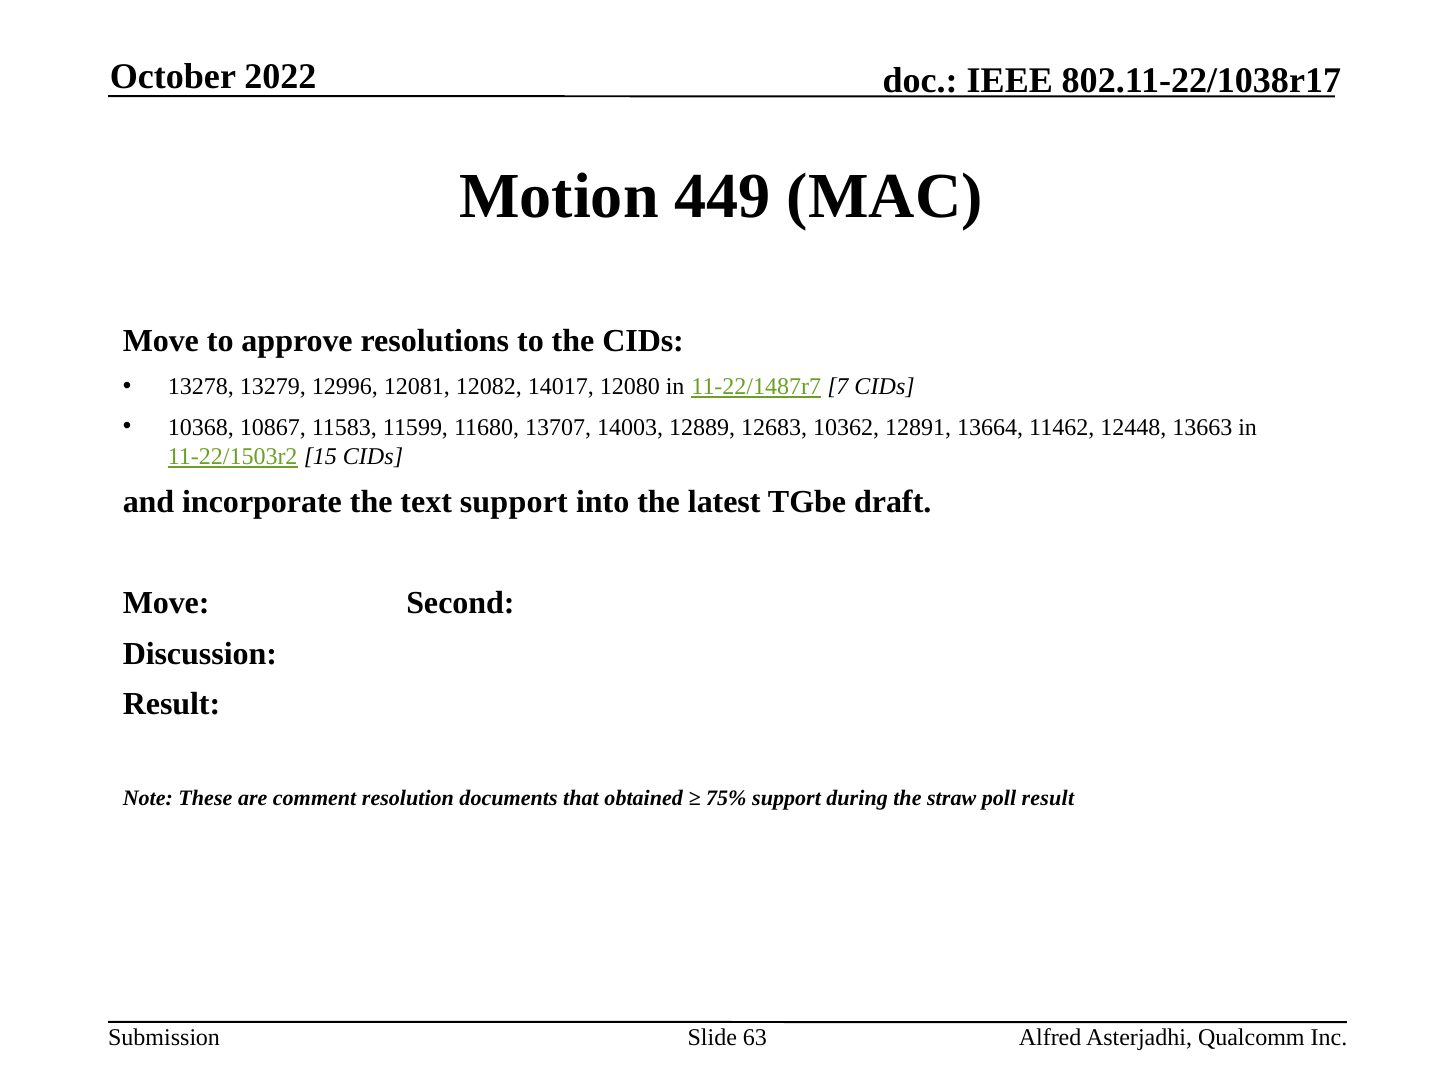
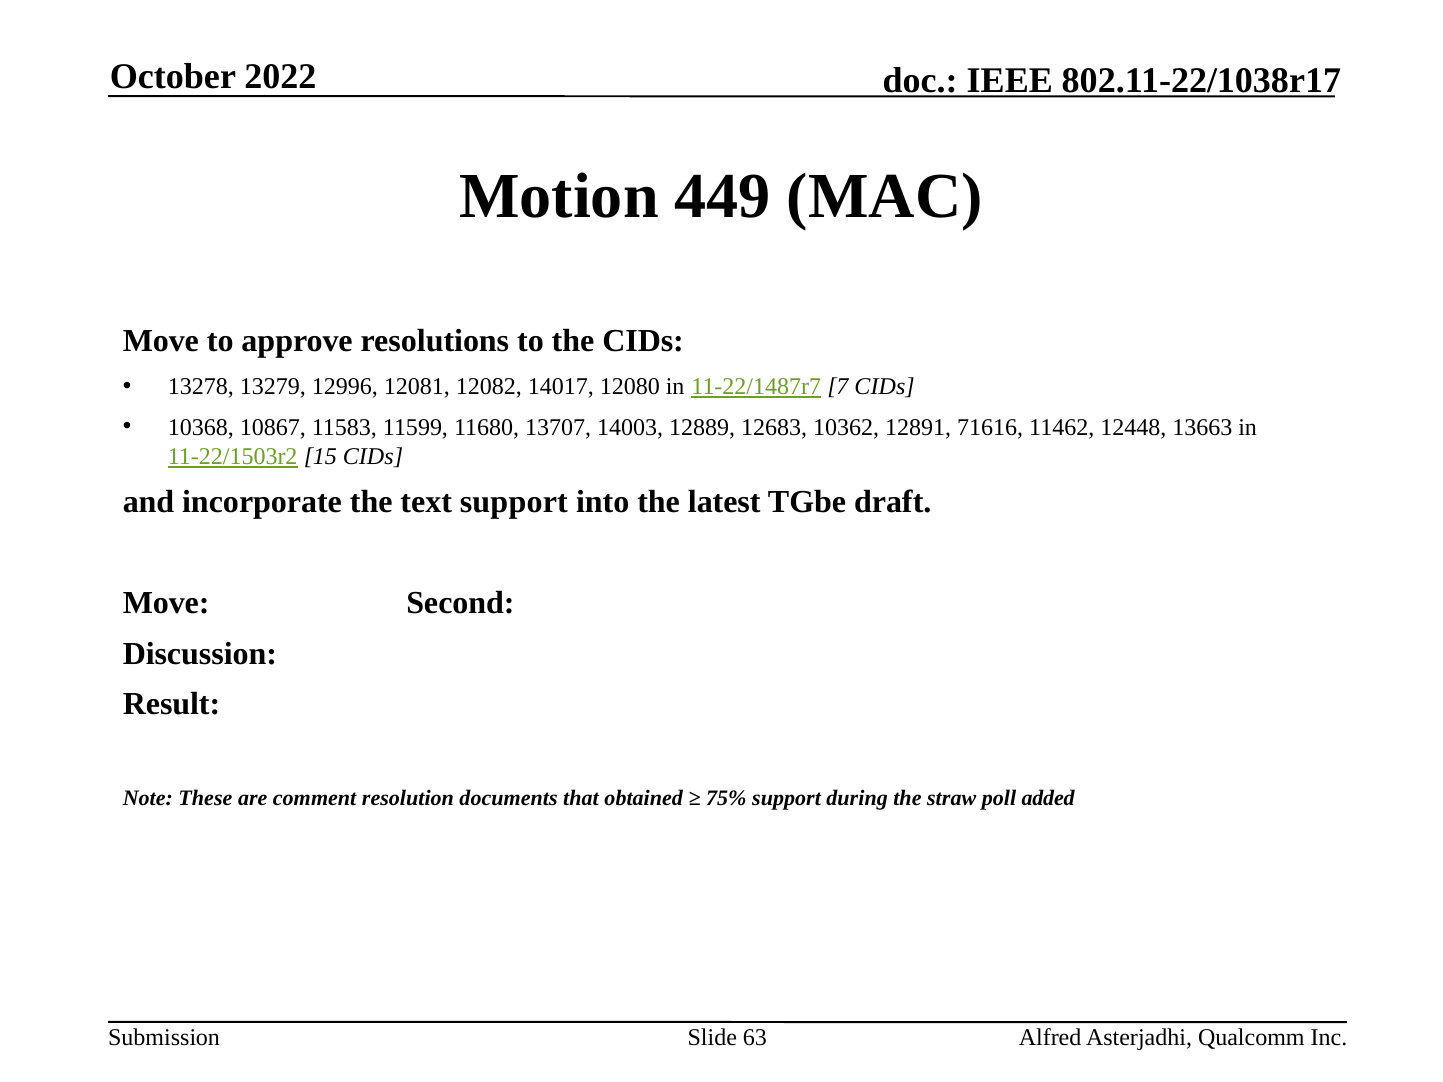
13664: 13664 -> 71616 (990, 427)
poll result: result -> added (1048, 799)
